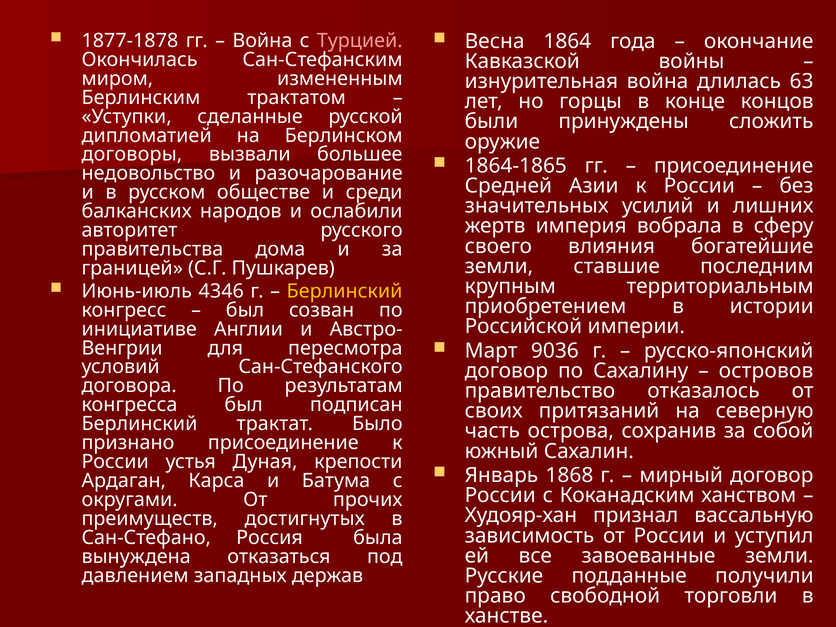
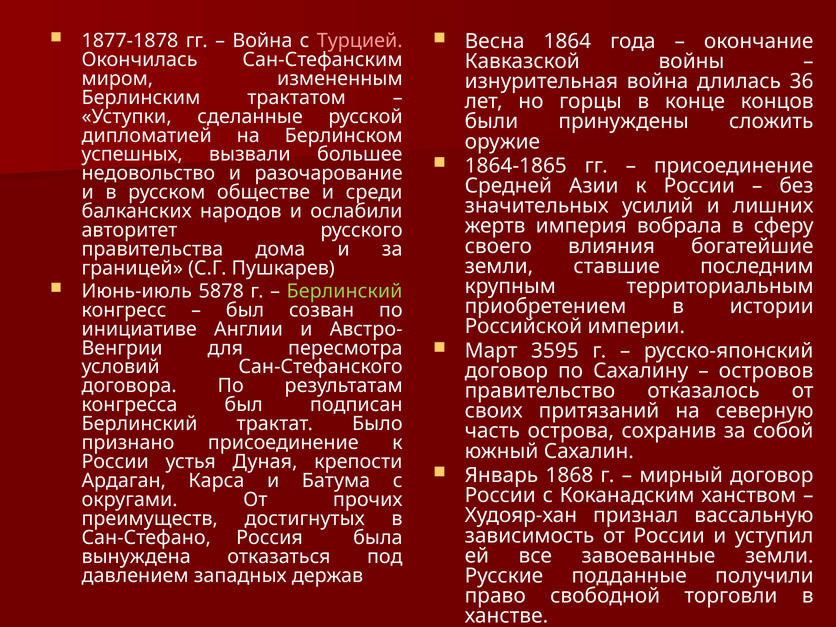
63: 63 -> 36 (802, 81)
договоры: договоры -> успешных (132, 154)
4346: 4346 -> 5878 (221, 291)
Берлинский colour: yellow -> light green (345, 291)
9036: 9036 -> 3595 (555, 351)
